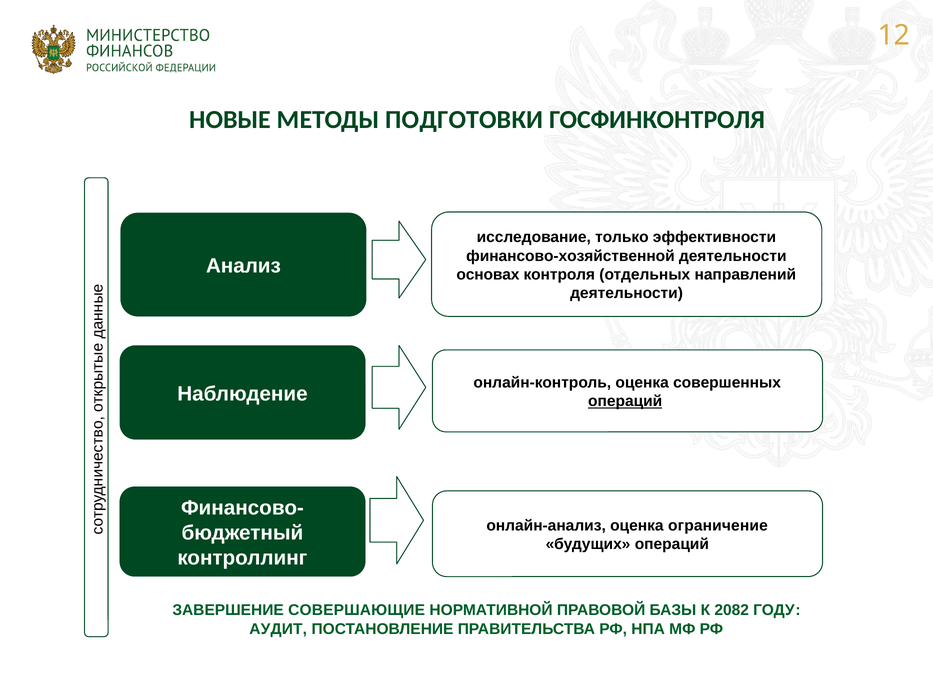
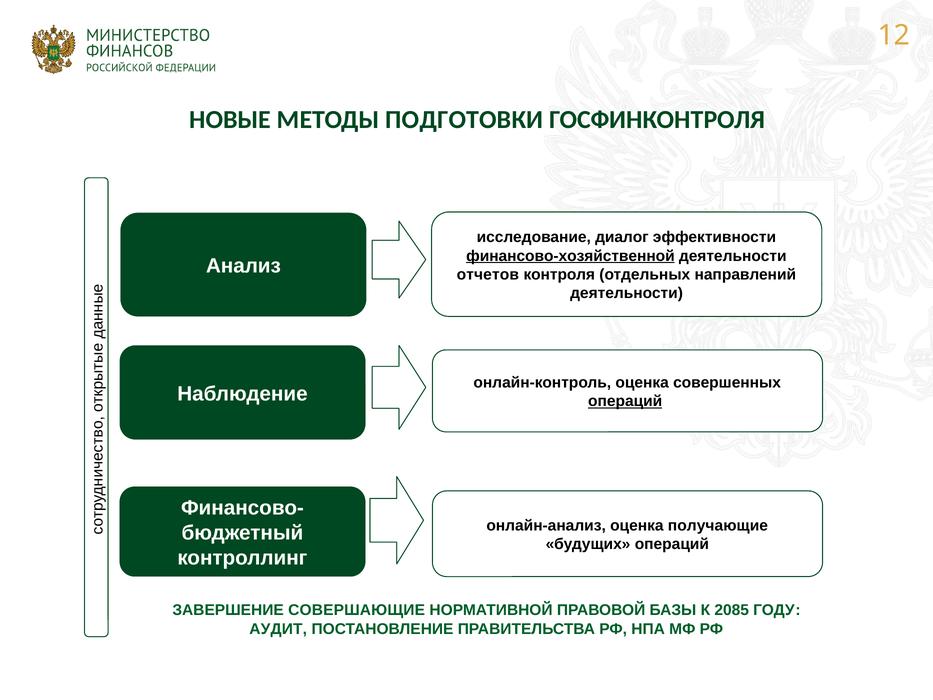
только: только -> диалог (622, 237)
финансово-хозяйственной underline: none -> present (570, 256)
основах: основах -> отчетов (488, 275)
ограничение: ограничение -> получающие (718, 525)
2082: 2082 -> 2085 (732, 610)
